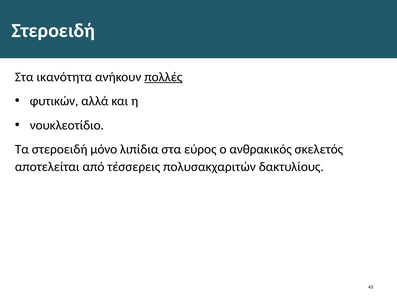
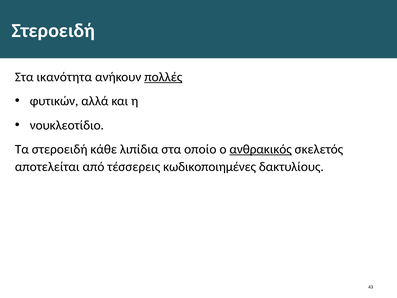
μόνο: μόνο -> κάθε (104, 149)
εύρος: εύρος -> οποίο (200, 149)
ανθρακικός underline: none -> present (261, 149)
πολυσακχαριτών: πολυσακχαριτών -> κωδικοποιημένες (210, 167)
